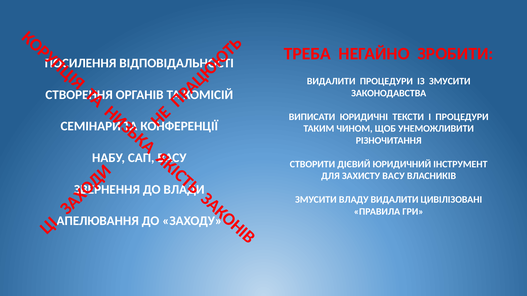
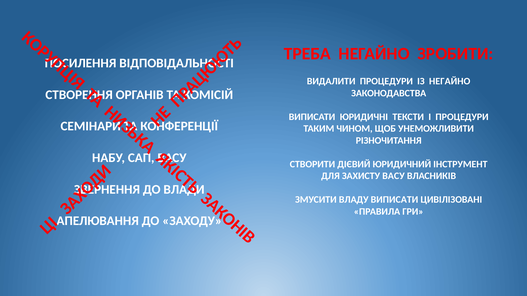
ІЗ ЗМУСИТИ: ЗМУСИТИ -> НЕГАЙНО (450, 81)
ВЛАДУ ВИДАЛИТИ: ВИДАЛИТИ -> ВИПИСАТИ (394, 200)
